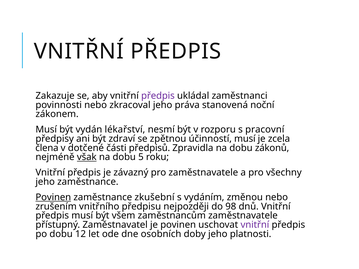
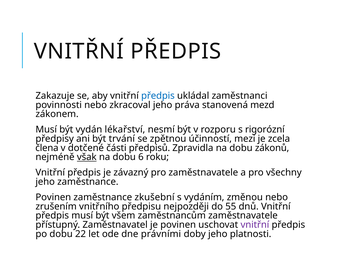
předpis colour: purple -> blue (158, 96)
noční: noční -> mezd (262, 105)
pracovní: pracovní -> rigorózní (265, 130)
zdraví: zdraví -> trvání (122, 139)
účinností musí: musí -> mezi (245, 139)
5: 5 -> 6 (141, 157)
Povinen underline: present -> none (53, 197)
98: 98 -> 55 (231, 207)
12: 12 -> 22 (81, 234)
osobních: osobních -> právními (161, 234)
